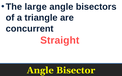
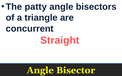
large: large -> patty (36, 7)
